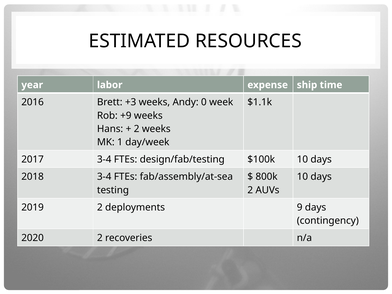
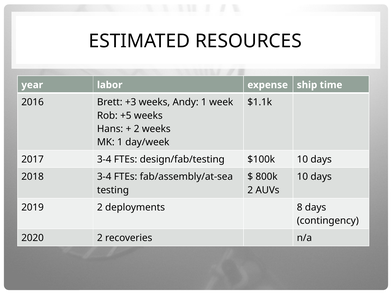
Andy 0: 0 -> 1 (204, 102)
+9: +9 -> +5 (126, 116)
9: 9 -> 8 (300, 207)
